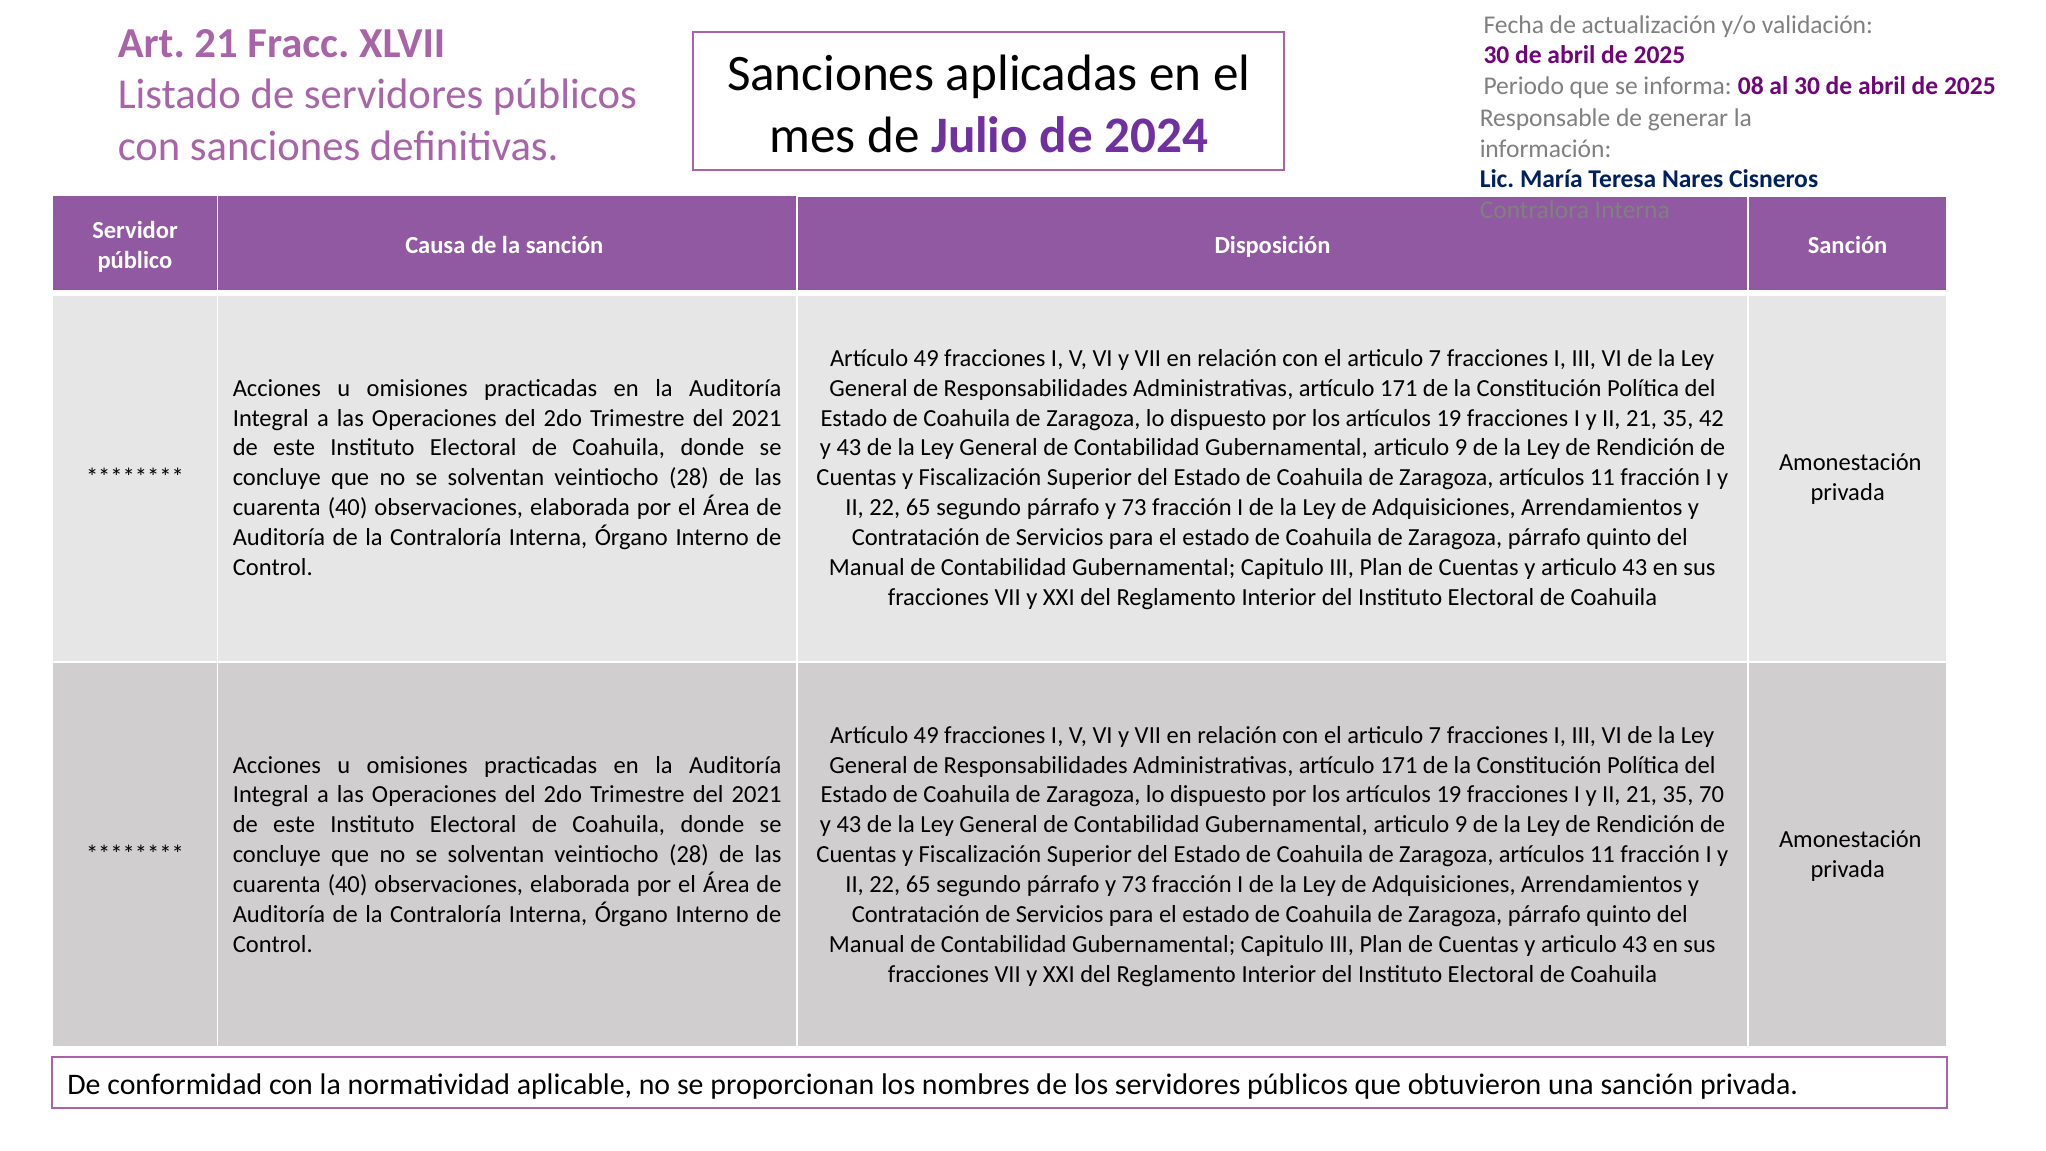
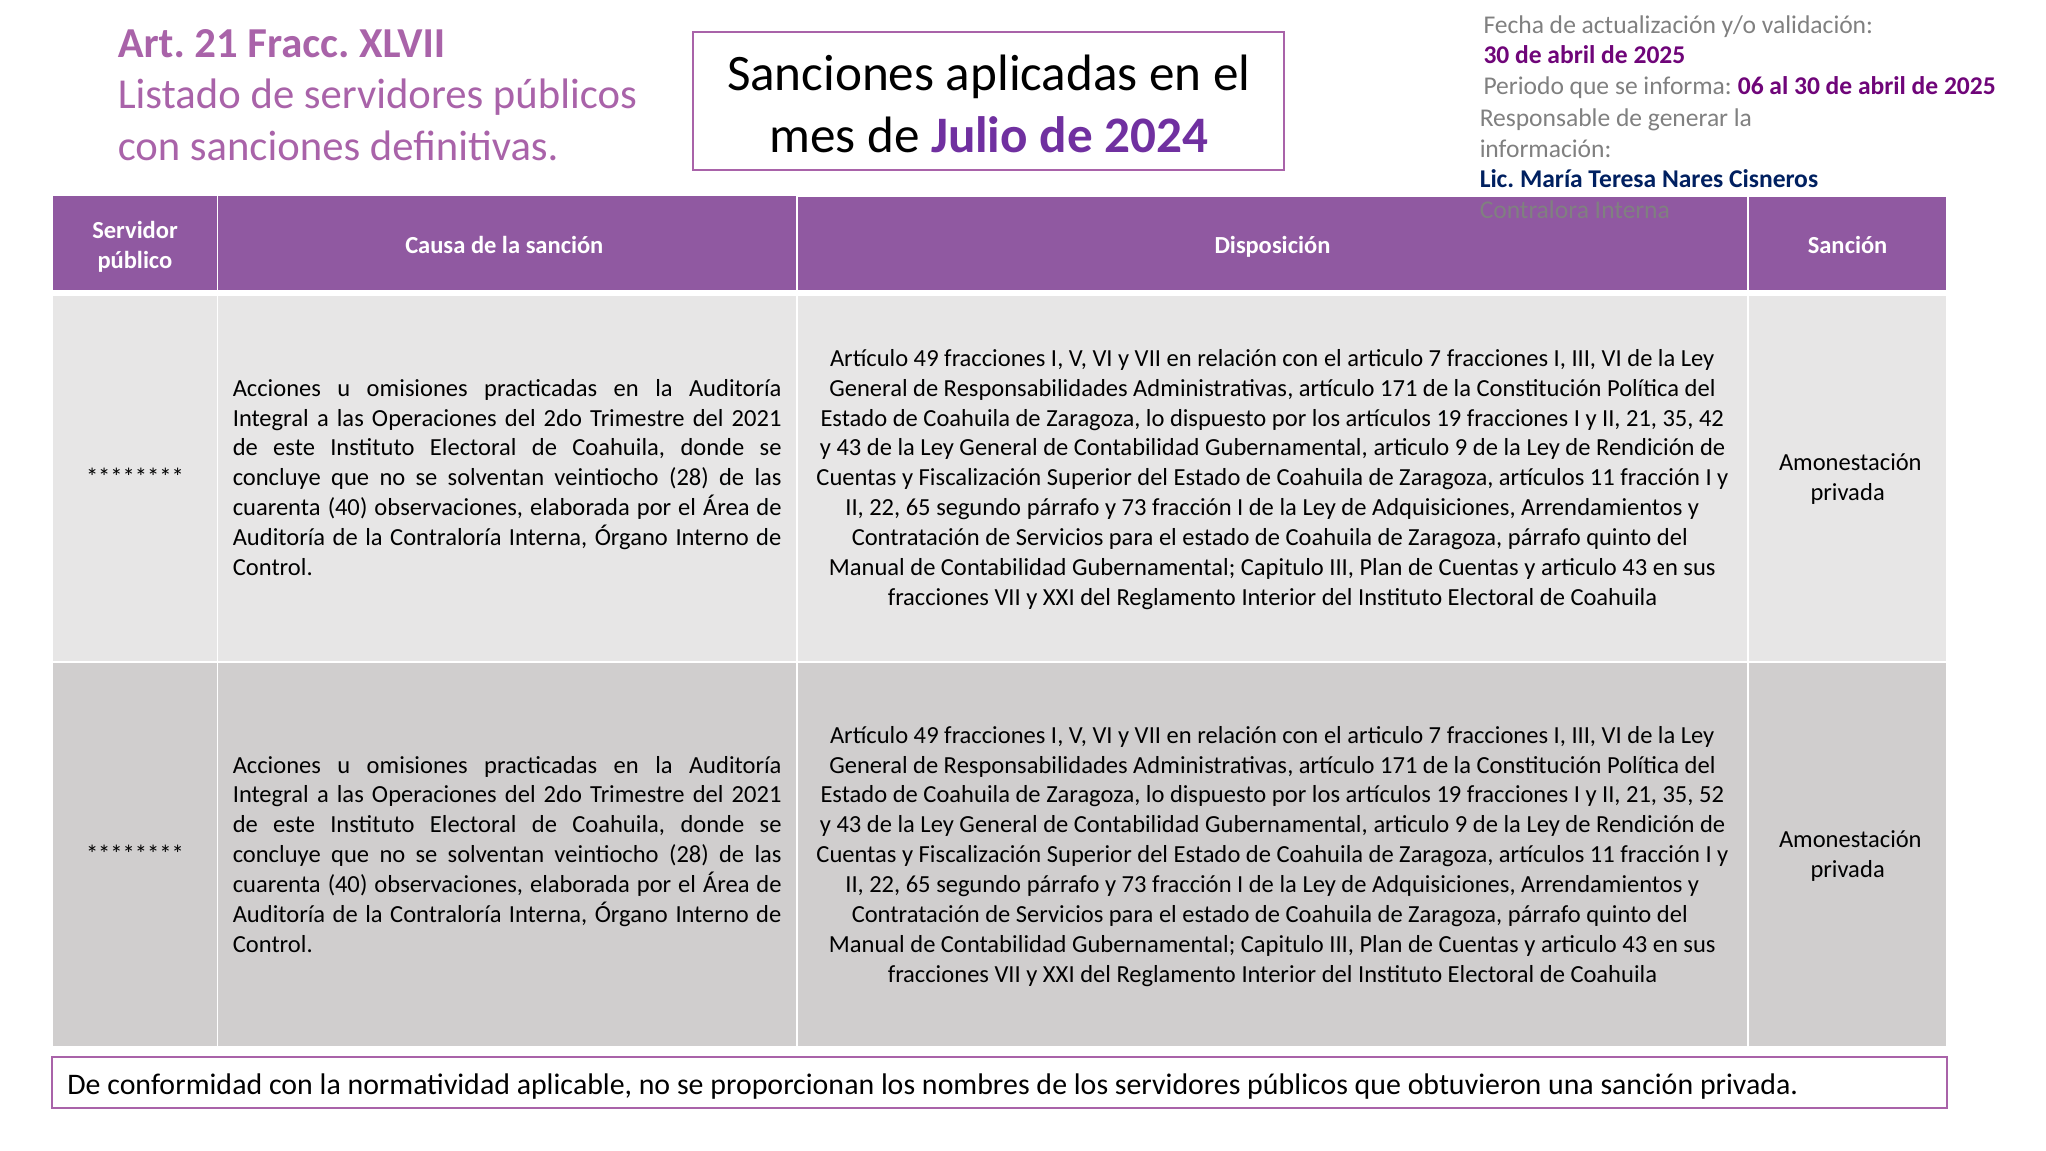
08: 08 -> 06 (1751, 86)
70: 70 -> 52 (1712, 795)
